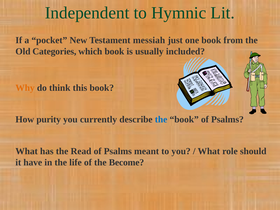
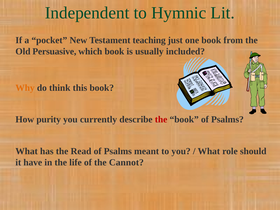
messiah: messiah -> teaching (149, 40)
Categories: Categories -> Persuasive (54, 51)
the colour: blue -> red (161, 119)
Become: Become -> Cannot (126, 162)
